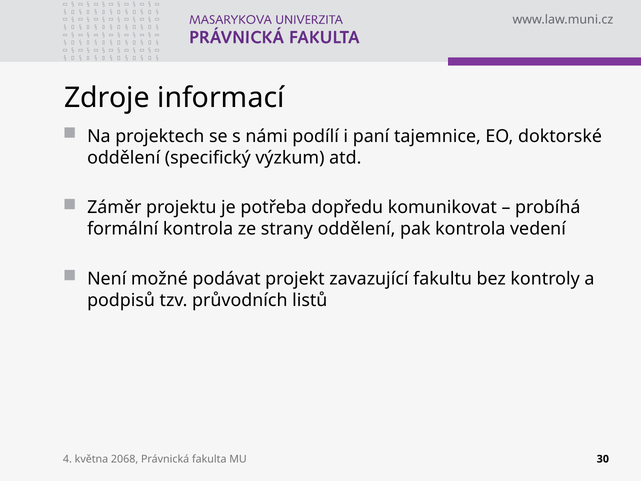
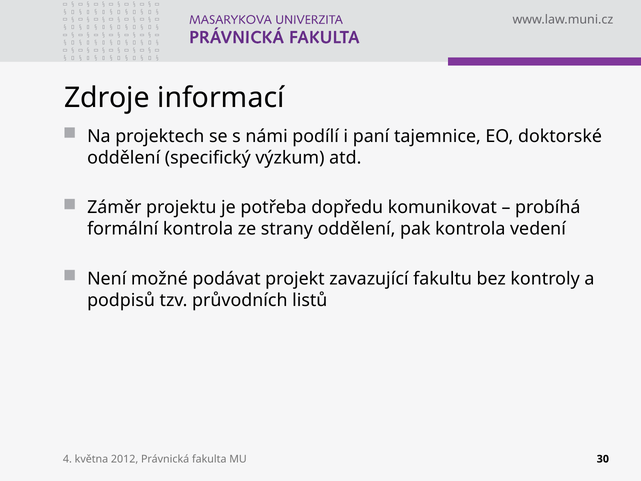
2068: 2068 -> 2012 (125, 459)
